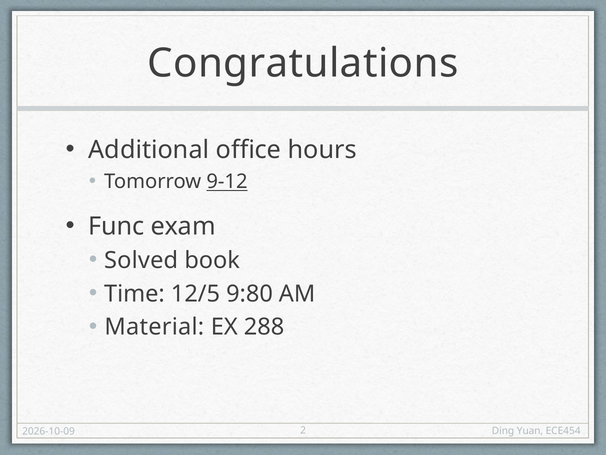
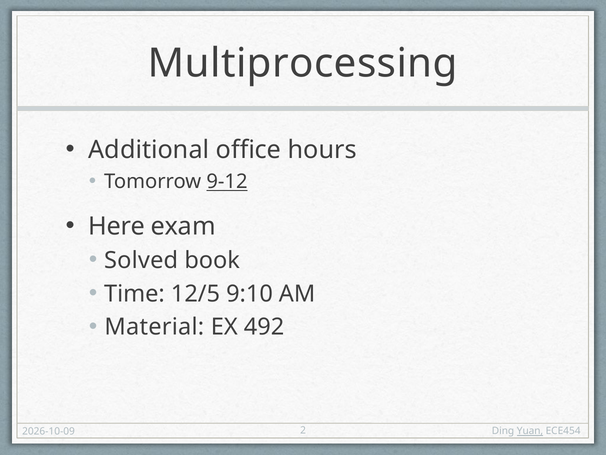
Congratulations: Congratulations -> Multiprocessing (303, 63)
Func: Func -> Here (116, 226)
9:80: 9:80 -> 9:10 (250, 293)
288: 288 -> 492 (264, 327)
Yuan underline: none -> present (530, 431)
